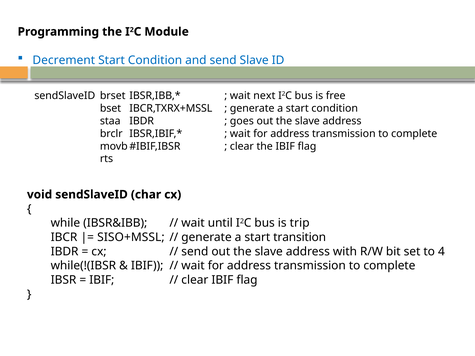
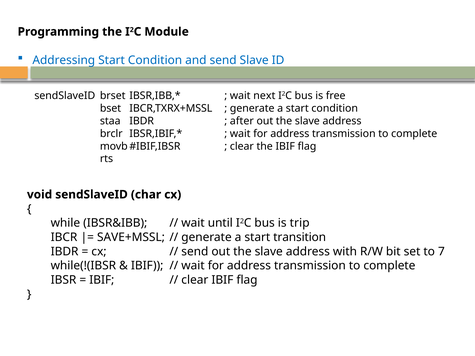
Decrement: Decrement -> Addressing (64, 60)
goes: goes -> after (242, 121)
SISO+MSSL: SISO+MSSL -> SAVE+MSSL (131, 237)
4: 4 -> 7 (441, 252)
